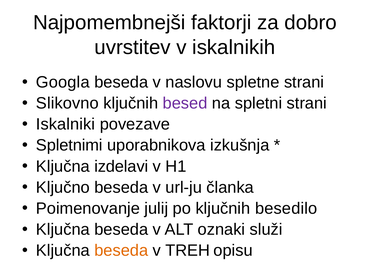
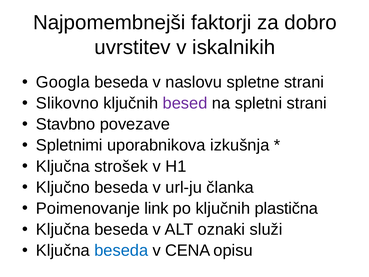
Iskalniki: Iskalniki -> Stavbno (66, 124)
izdelavi: izdelavi -> strošek (121, 166)
julij: julij -> link (156, 208)
besedilo: besedilo -> plastična (286, 208)
beseda colour: orange -> blue (121, 250)
TREH: TREH -> CENA (188, 250)
